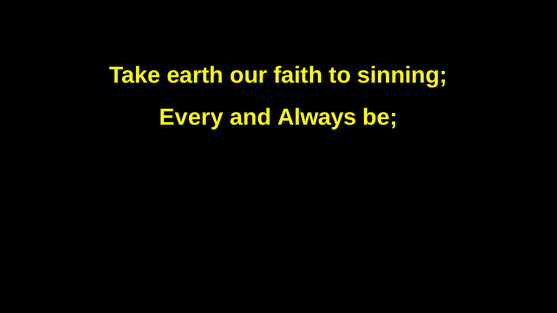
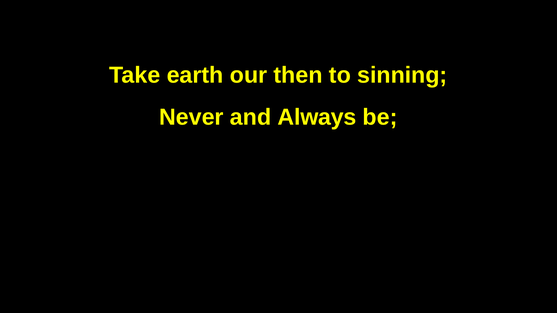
faith: faith -> then (298, 75)
Every: Every -> Never (191, 117)
